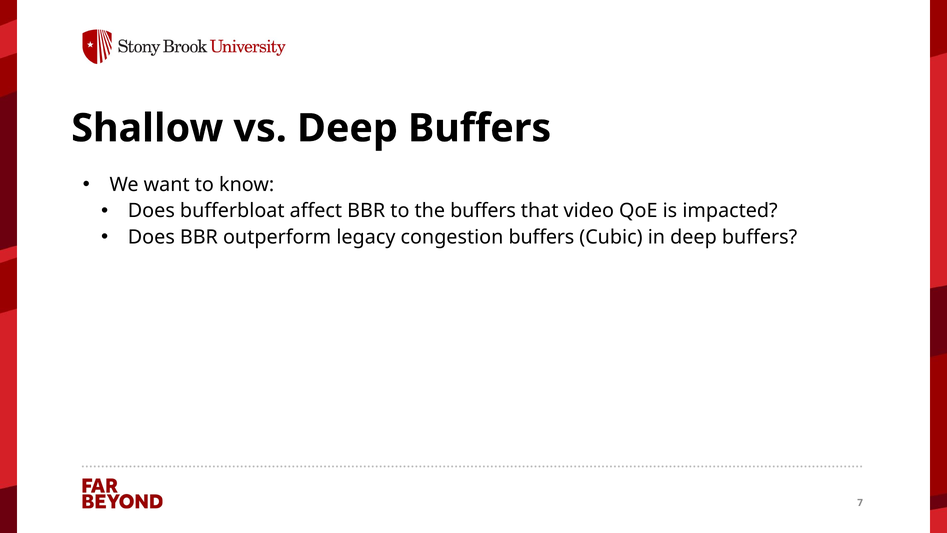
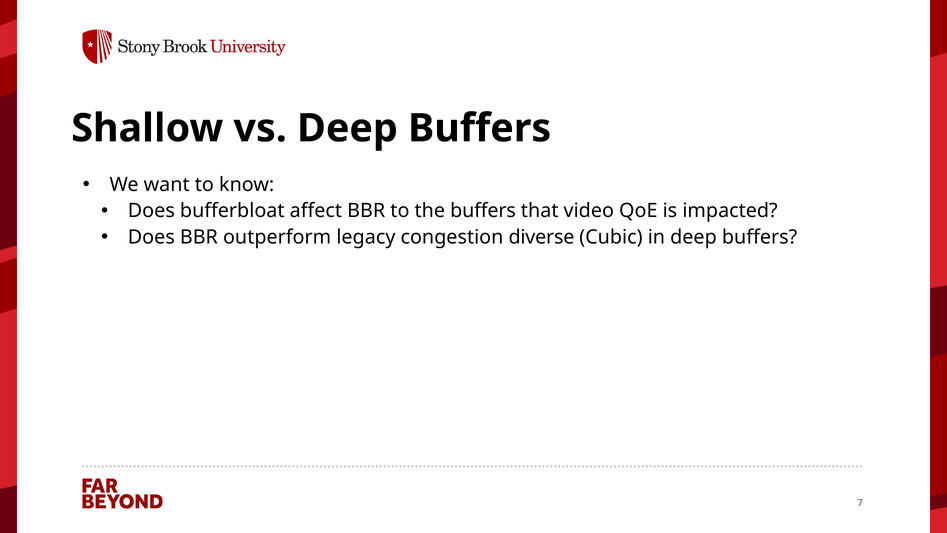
congestion buffers: buffers -> diverse (541, 237)
